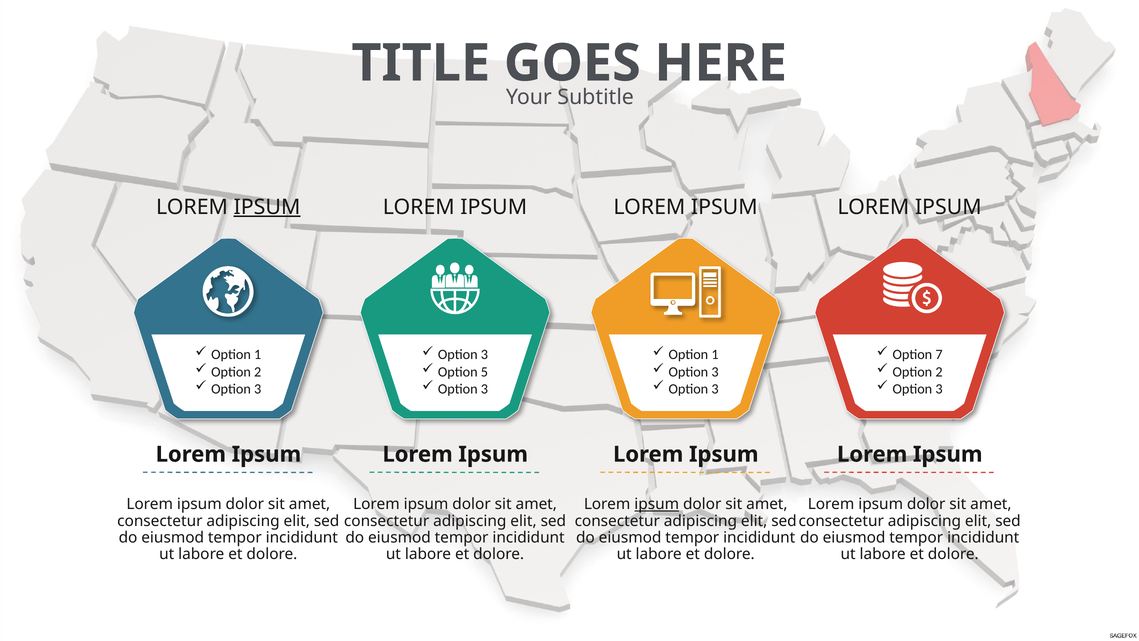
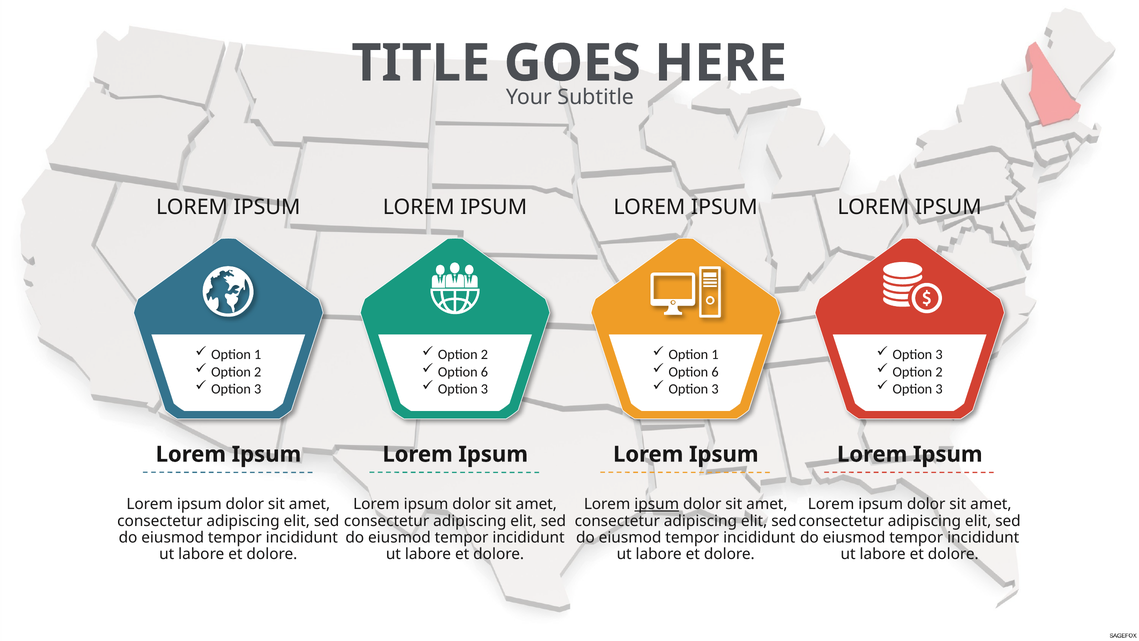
IPSUM underline: present -> none (267, 207)
3: 3 -> 2 (484, 355)
7: 7 -> 3 (939, 355)
5: 5 -> 6 (484, 372)
3: 3 -> 6 (715, 372)
